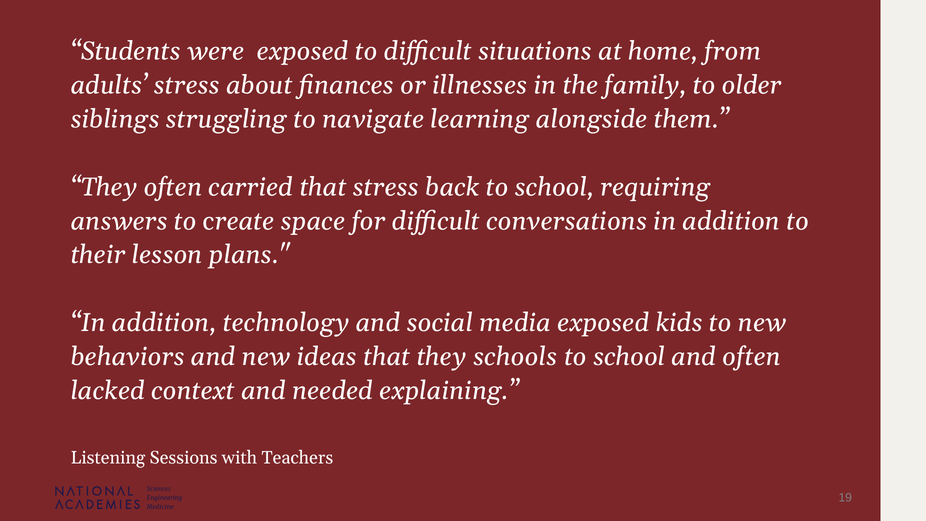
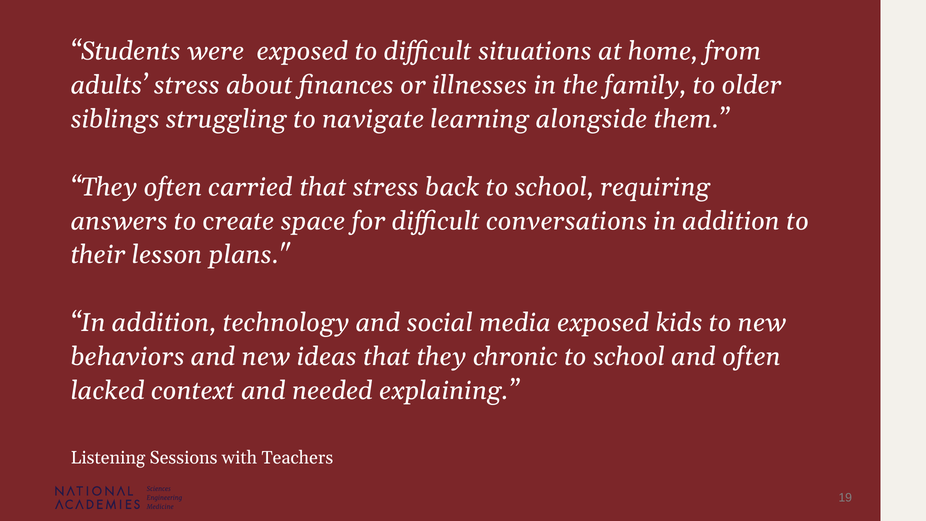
schools: schools -> chronic (515, 357)
